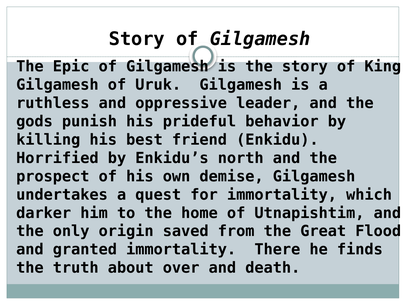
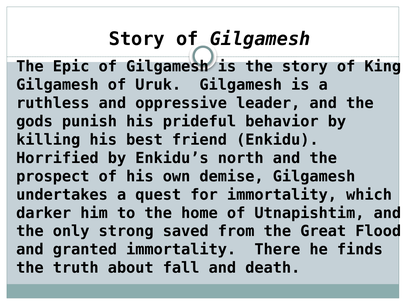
origin: origin -> strong (126, 231)
over: over -> fall (181, 267)
